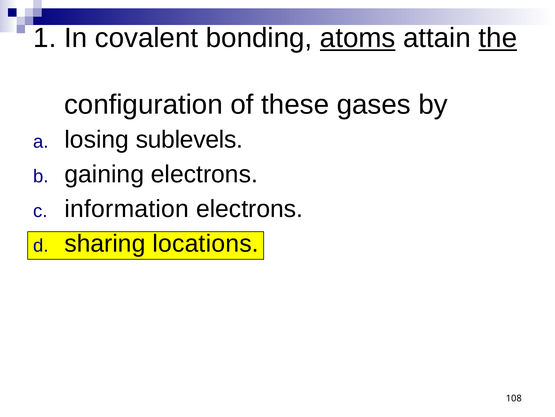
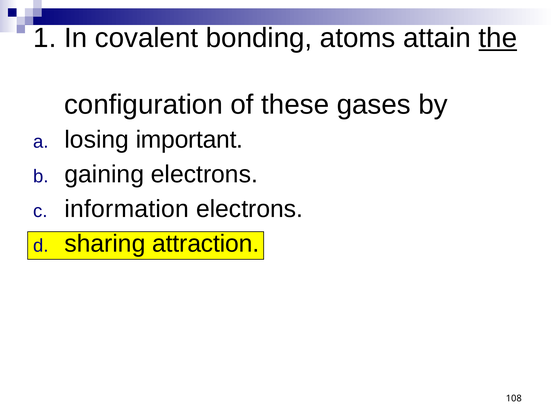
atoms underline: present -> none (358, 38)
sublevels: sublevels -> important (189, 140)
locations: locations -> attraction (206, 243)
